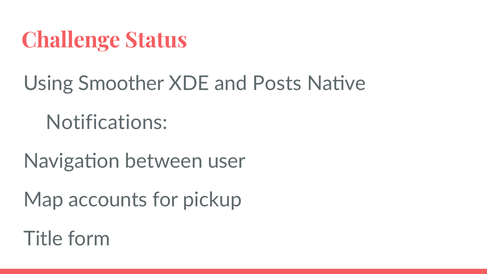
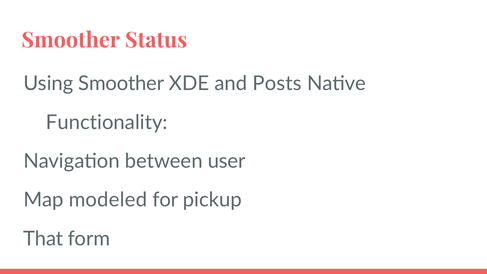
Challenge: Challenge -> Smoother (71, 40)
Notifications: Notifications -> Functionality (107, 122)
accounts: accounts -> modeled (108, 200)
Title: Title -> That (43, 239)
